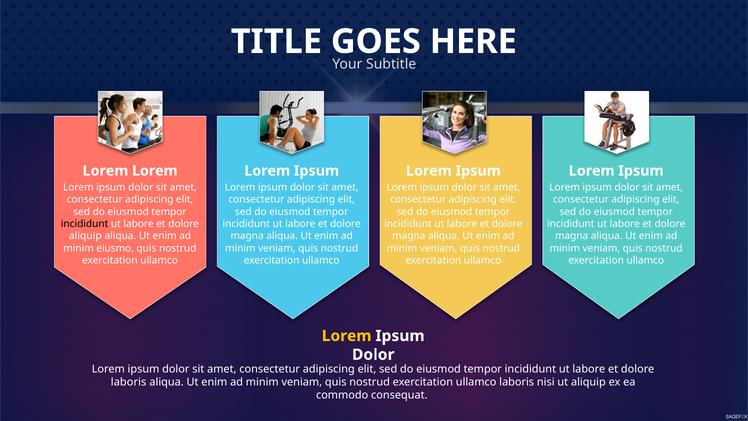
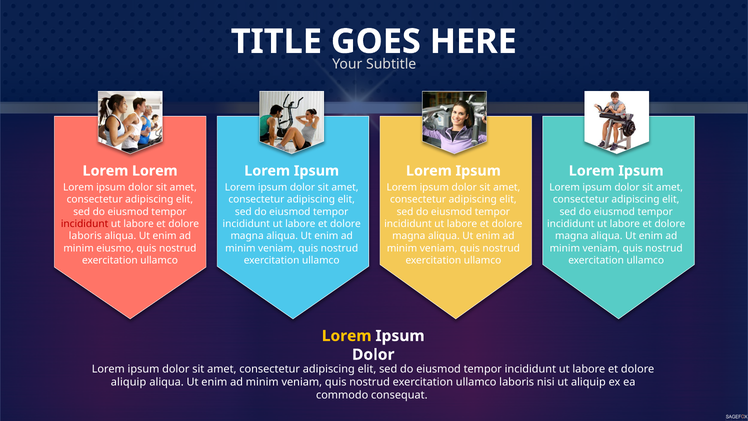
incididunt colour: black -> red (85, 224)
aliquip: aliquip -> laboris (85, 236)
laboris: laboris -> aliquip (129, 382)
